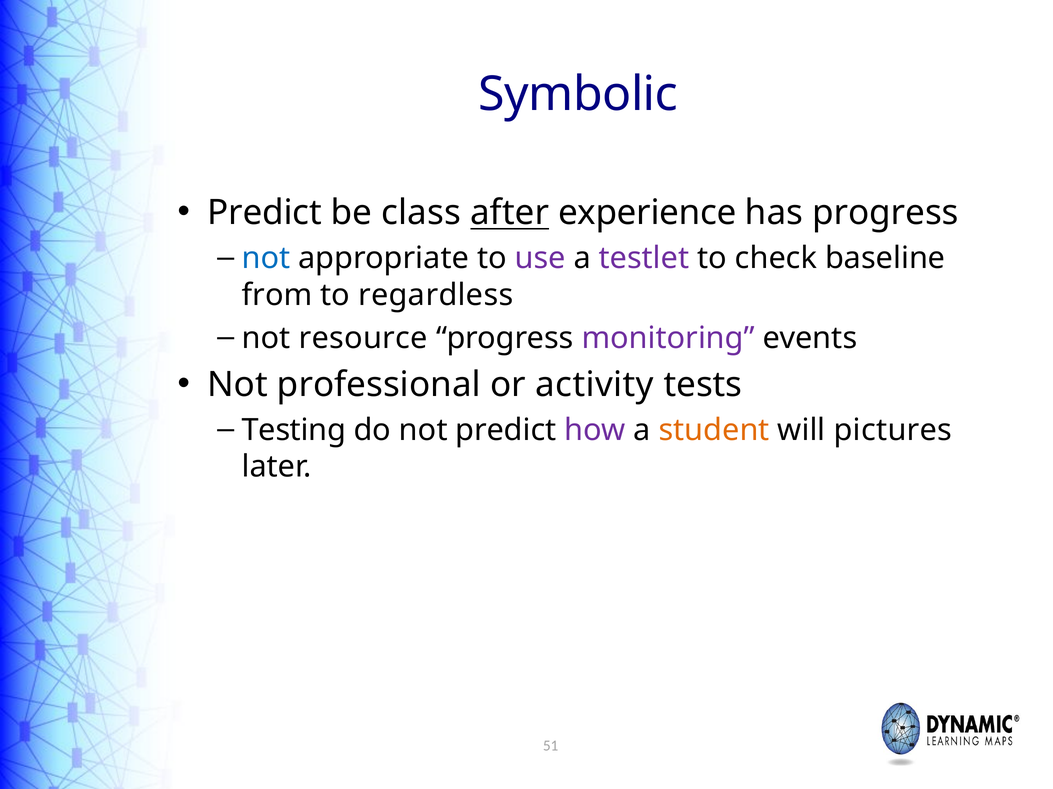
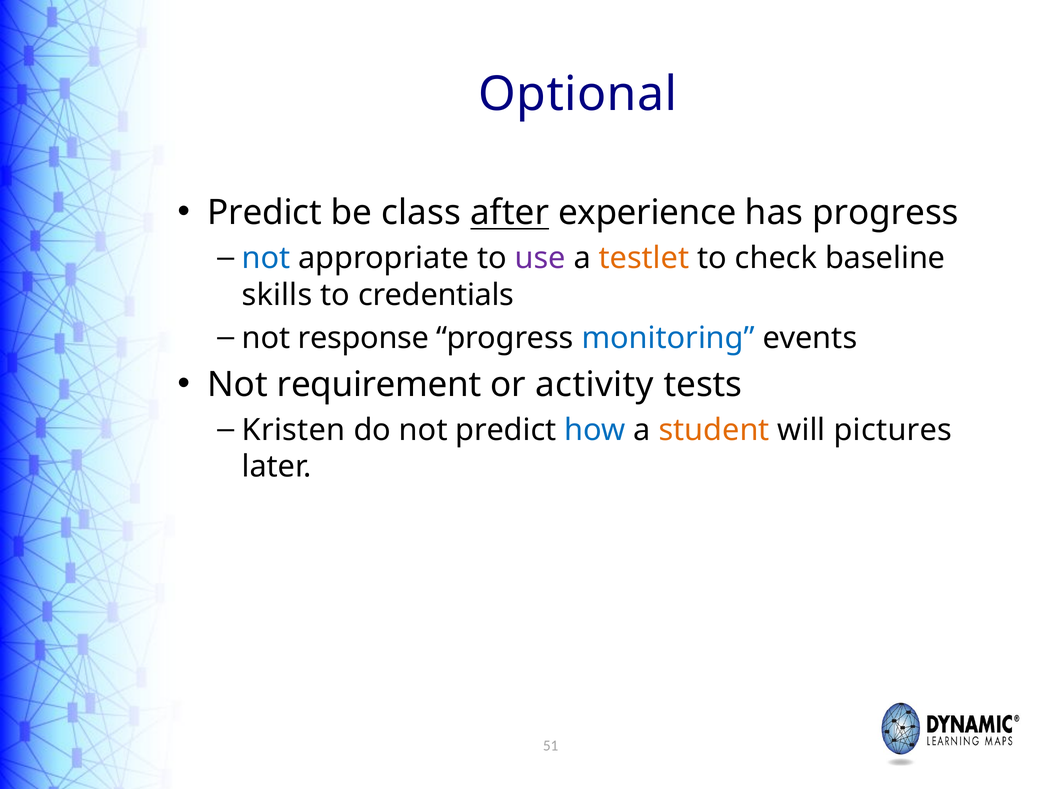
Symbolic: Symbolic -> Optional (578, 94)
testlet colour: purple -> orange (644, 258)
from: from -> skills (277, 295)
regardless: regardless -> credentials (436, 295)
resource: resource -> response (363, 338)
monitoring colour: purple -> blue (668, 338)
professional: professional -> requirement (379, 385)
Testing: Testing -> Kristen (294, 430)
how colour: purple -> blue (595, 430)
